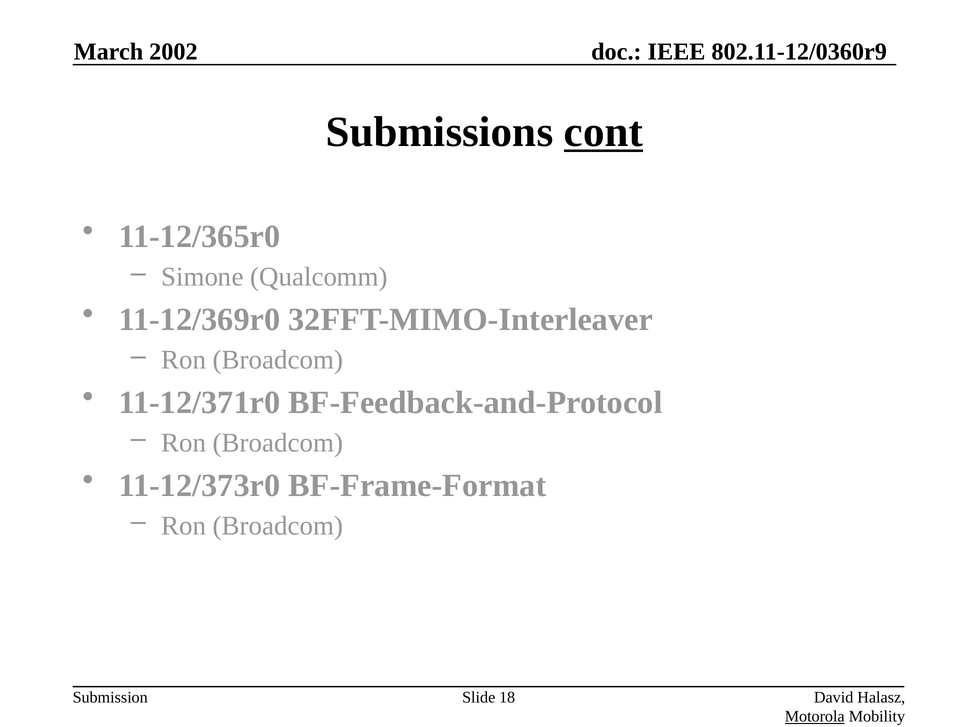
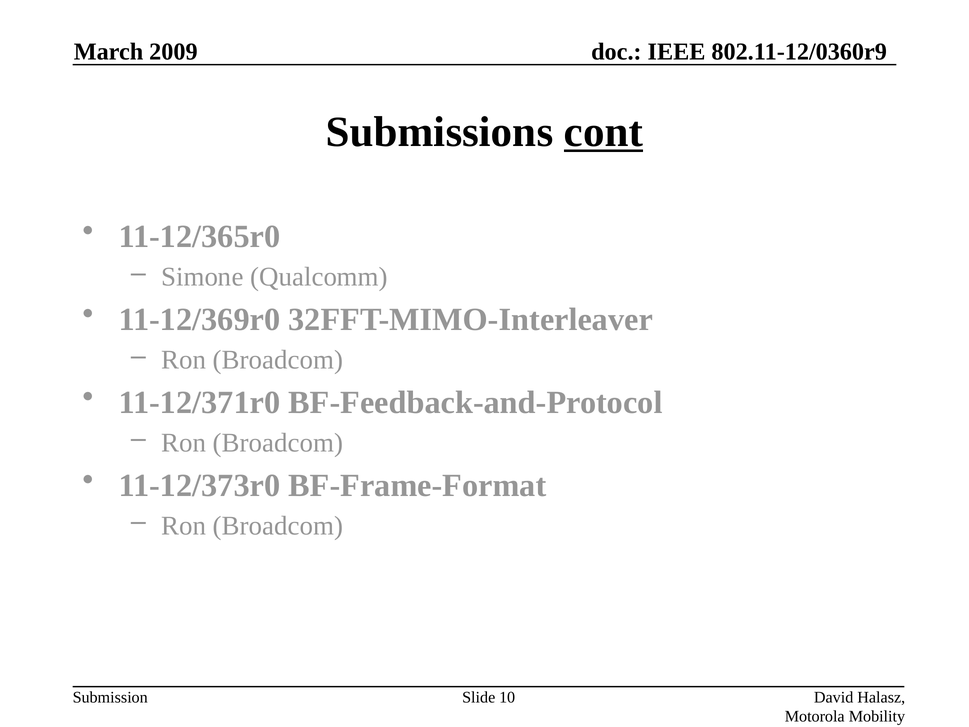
2002: 2002 -> 2009 (173, 52)
18: 18 -> 10 (507, 697)
Motorola underline: present -> none (815, 716)
